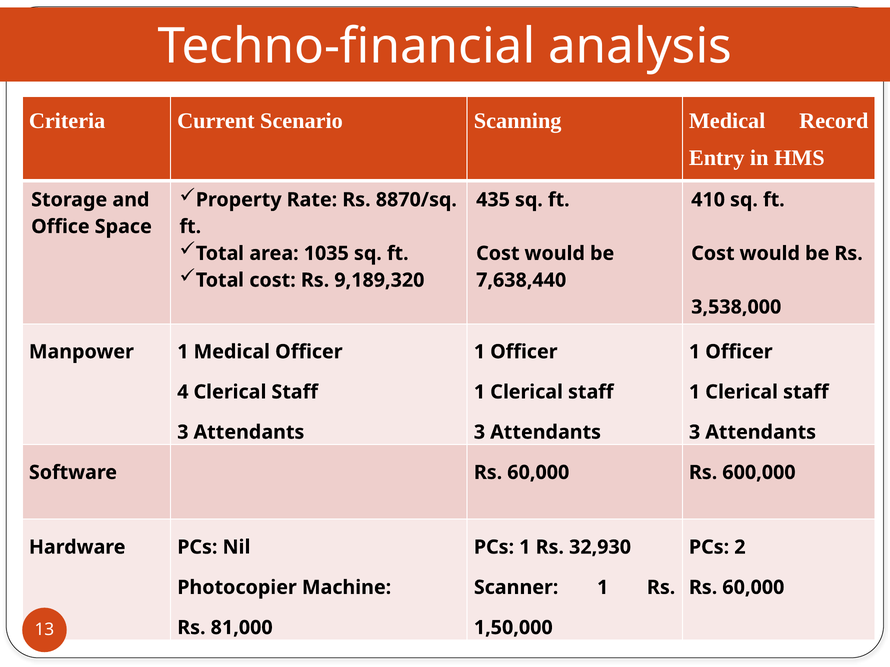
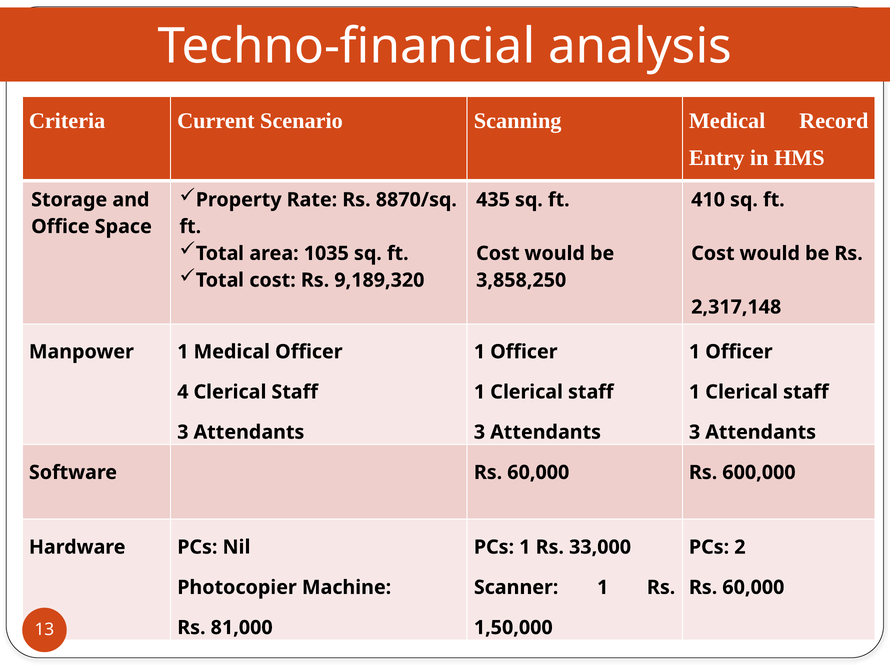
7,638,440: 7,638,440 -> 3,858,250 (521, 280)
3,538,000: 3,538,000 -> 2,317,148 (736, 307)
32,930: 32,930 -> 33,000 (600, 548)
